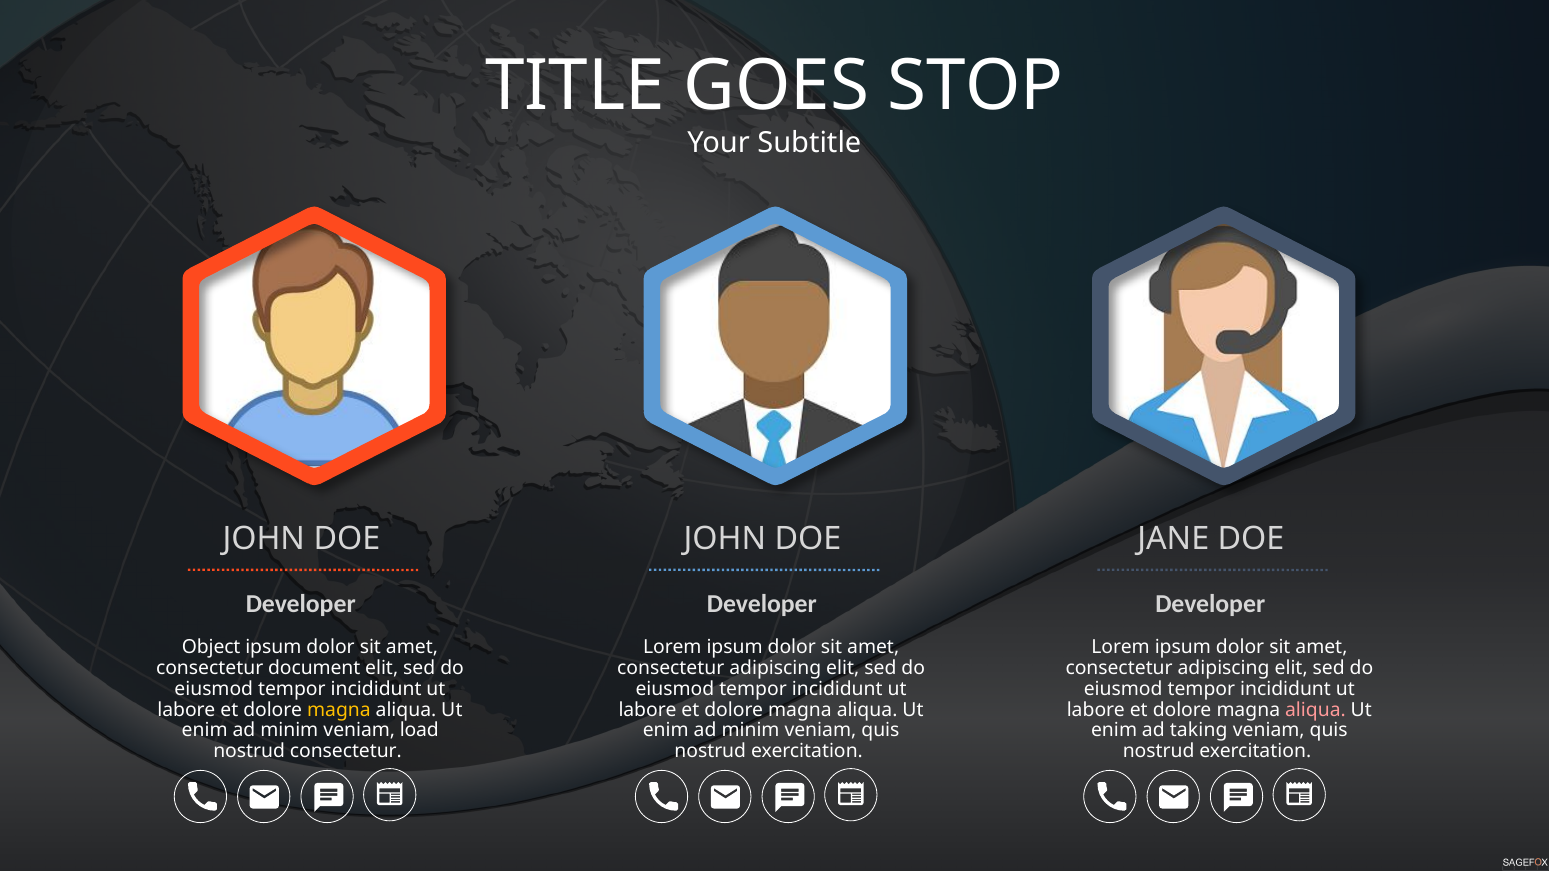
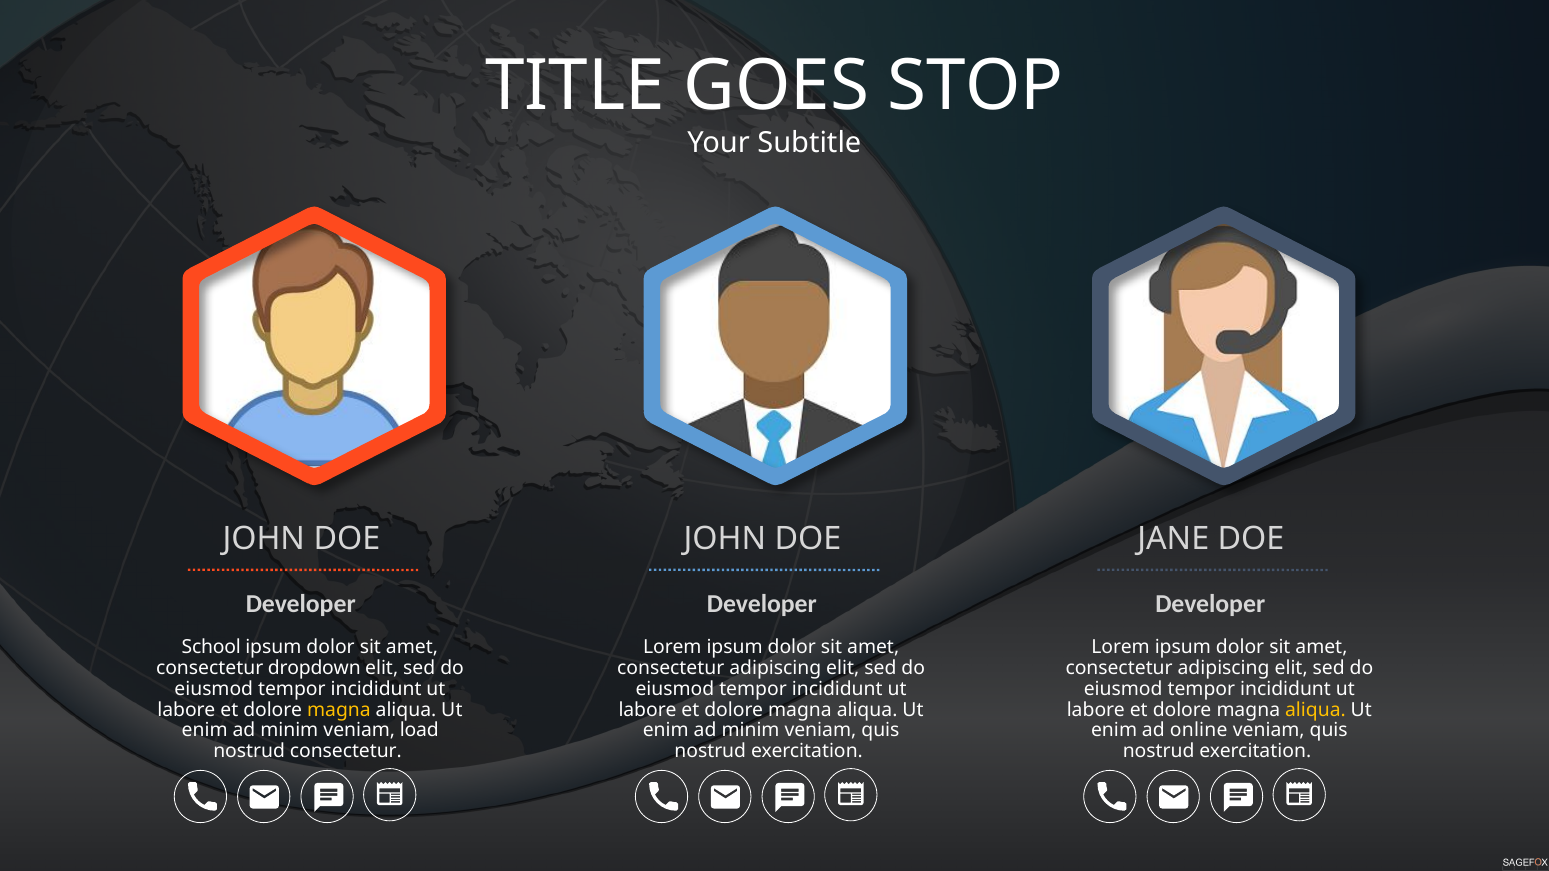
Object: Object -> School (211, 647)
document: document -> dropdown (314, 668)
aliqua colour: pink -> yellow (1315, 710)
taking: taking -> online (1199, 731)
